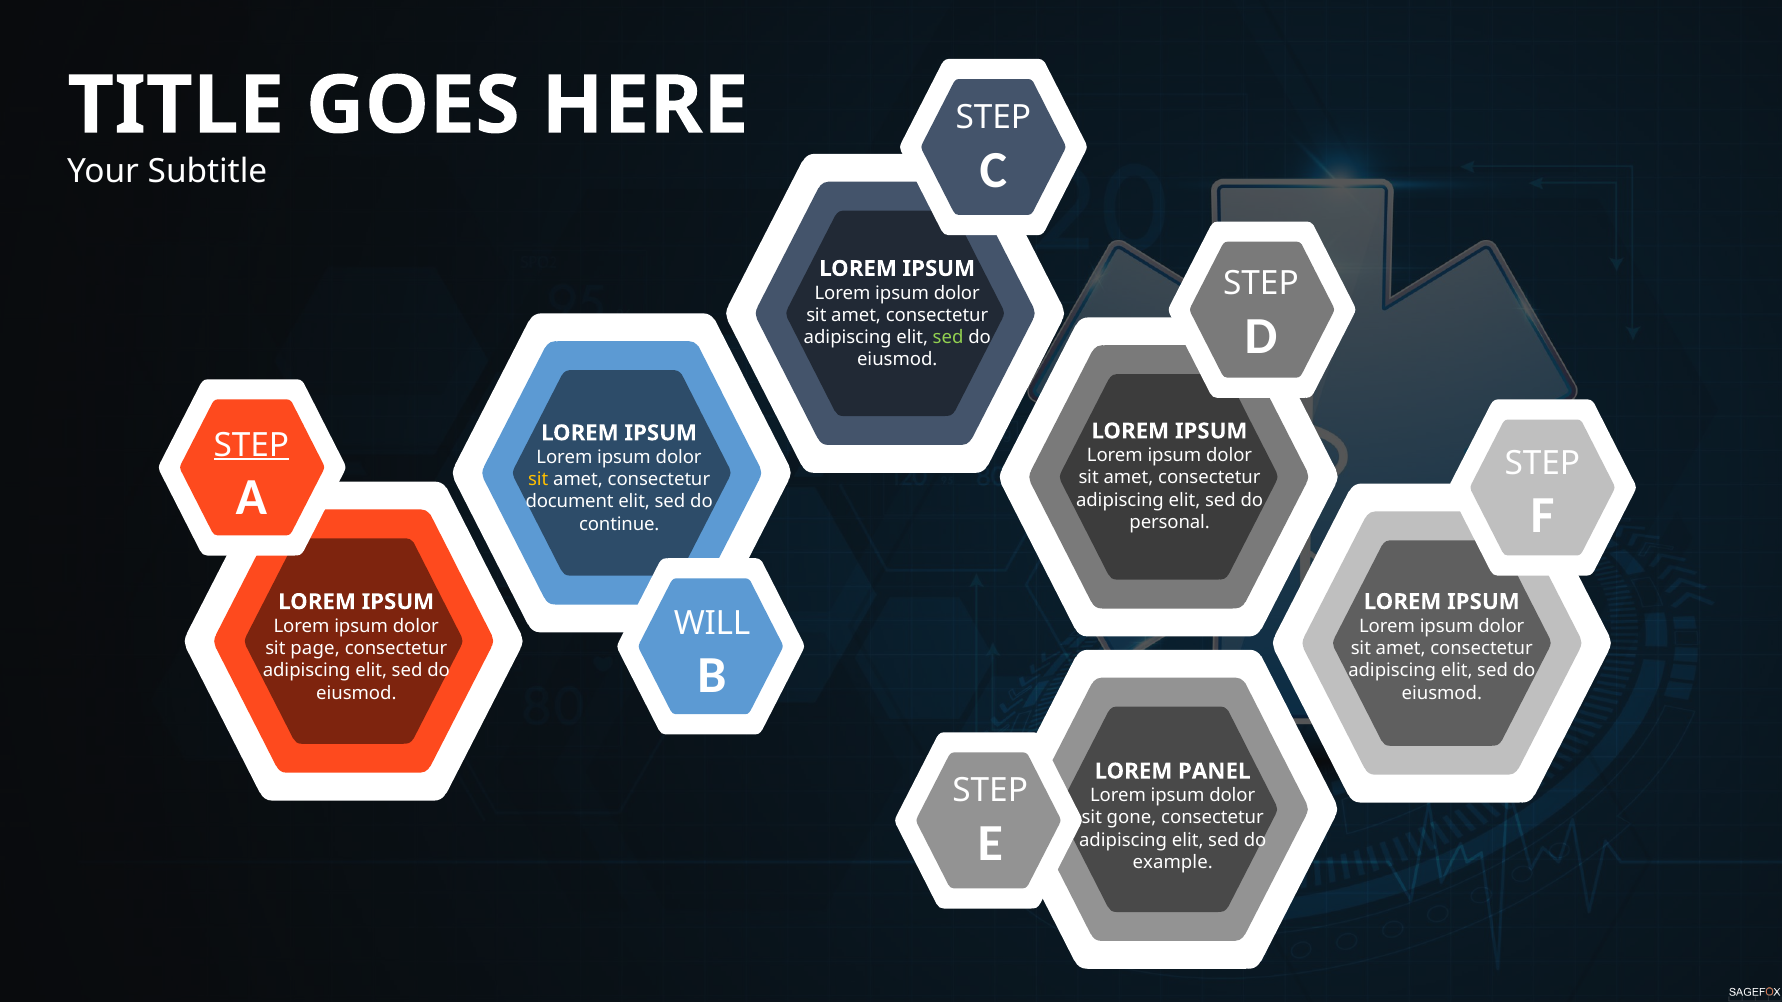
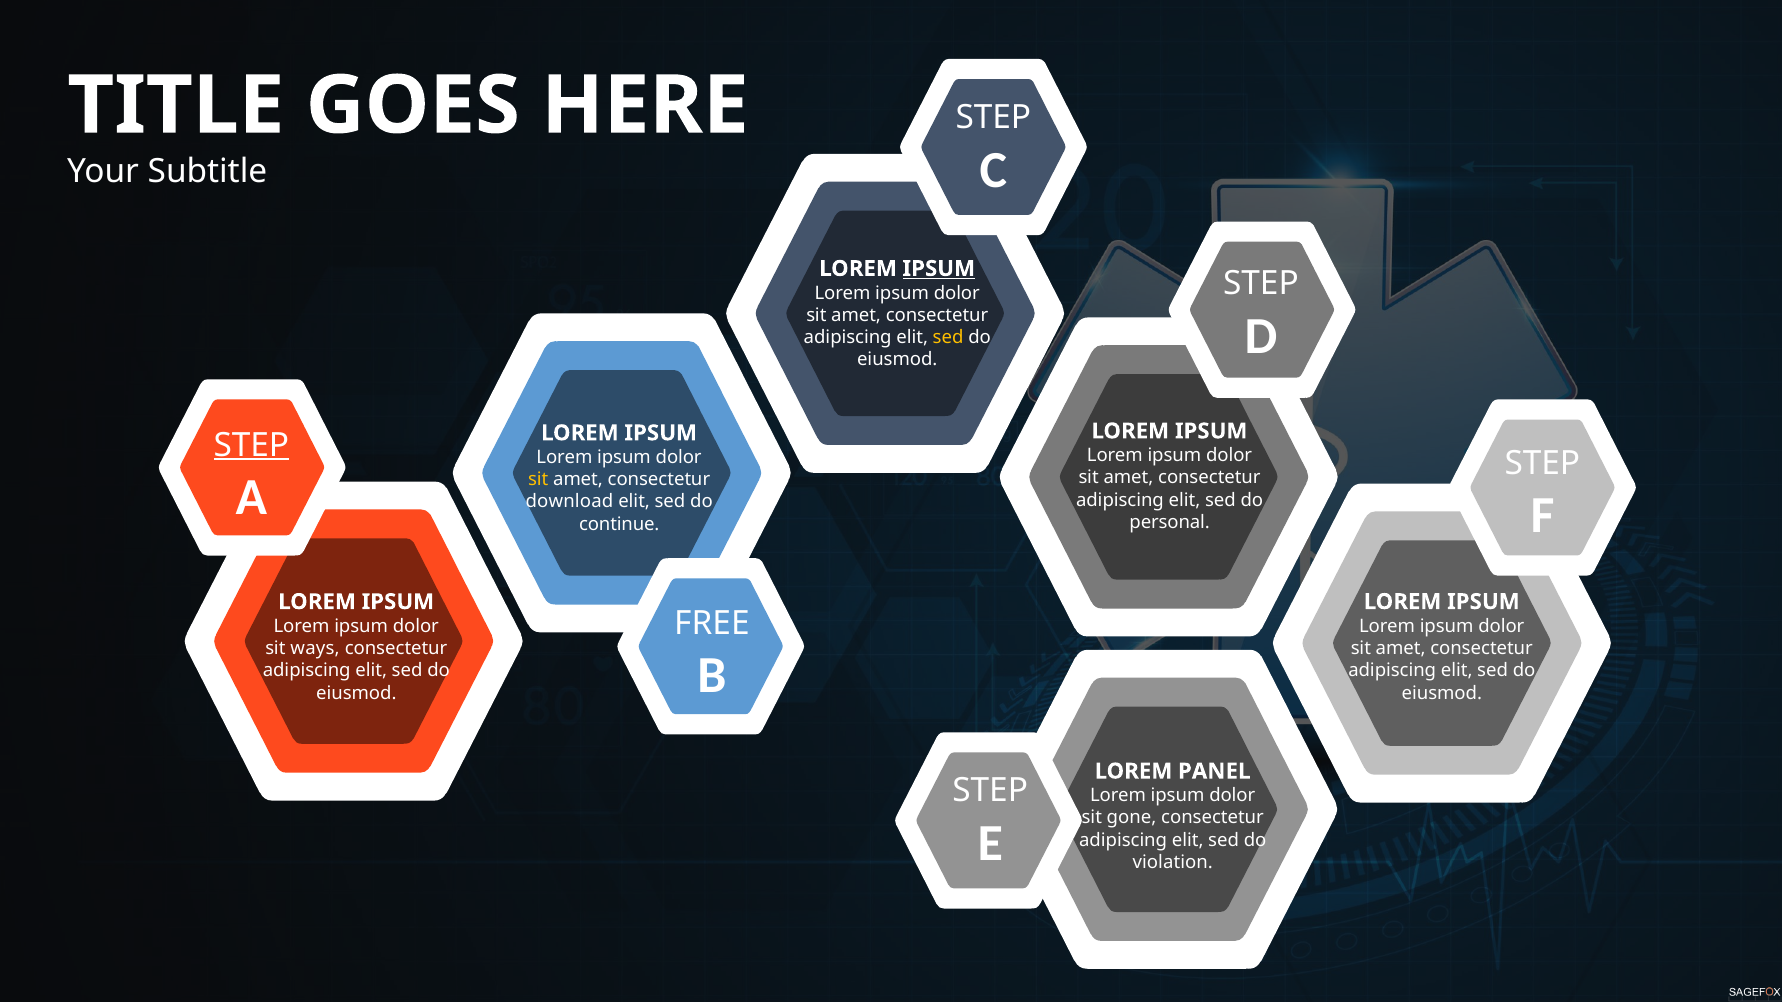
IPSUM underline: none -> present (939, 269)
sed colour: light green -> yellow (948, 338)
document: document -> download (569, 502)
WILL: WILL -> FREE (712, 623)
page: page -> ways (315, 649)
example: example -> violation (1173, 863)
